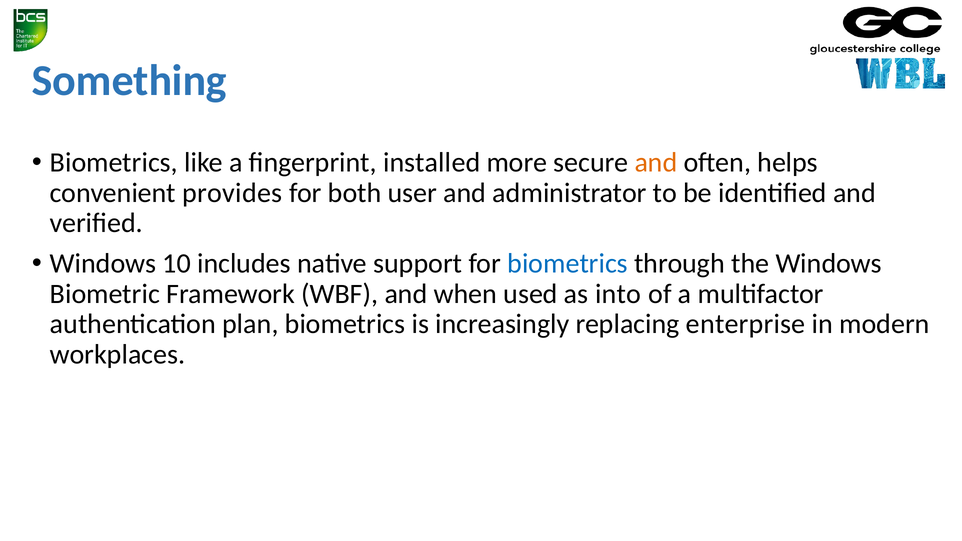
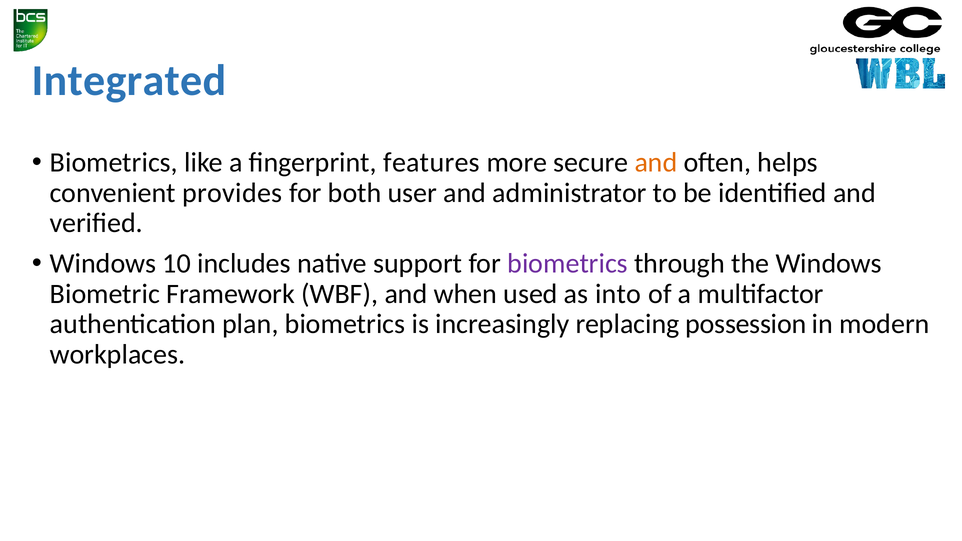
Something: Something -> Integrated (129, 81)
installed: installed -> features (432, 163)
biometrics colour: blue -> purple (568, 264)
enterprise: enterprise -> possession (746, 324)
